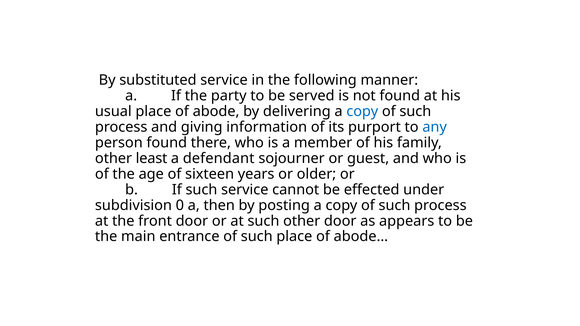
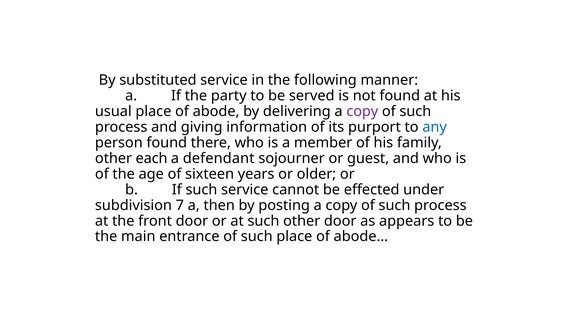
copy colour: blue -> purple (362, 111)
least: least -> each (152, 158)
0: 0 -> 7 (180, 205)
